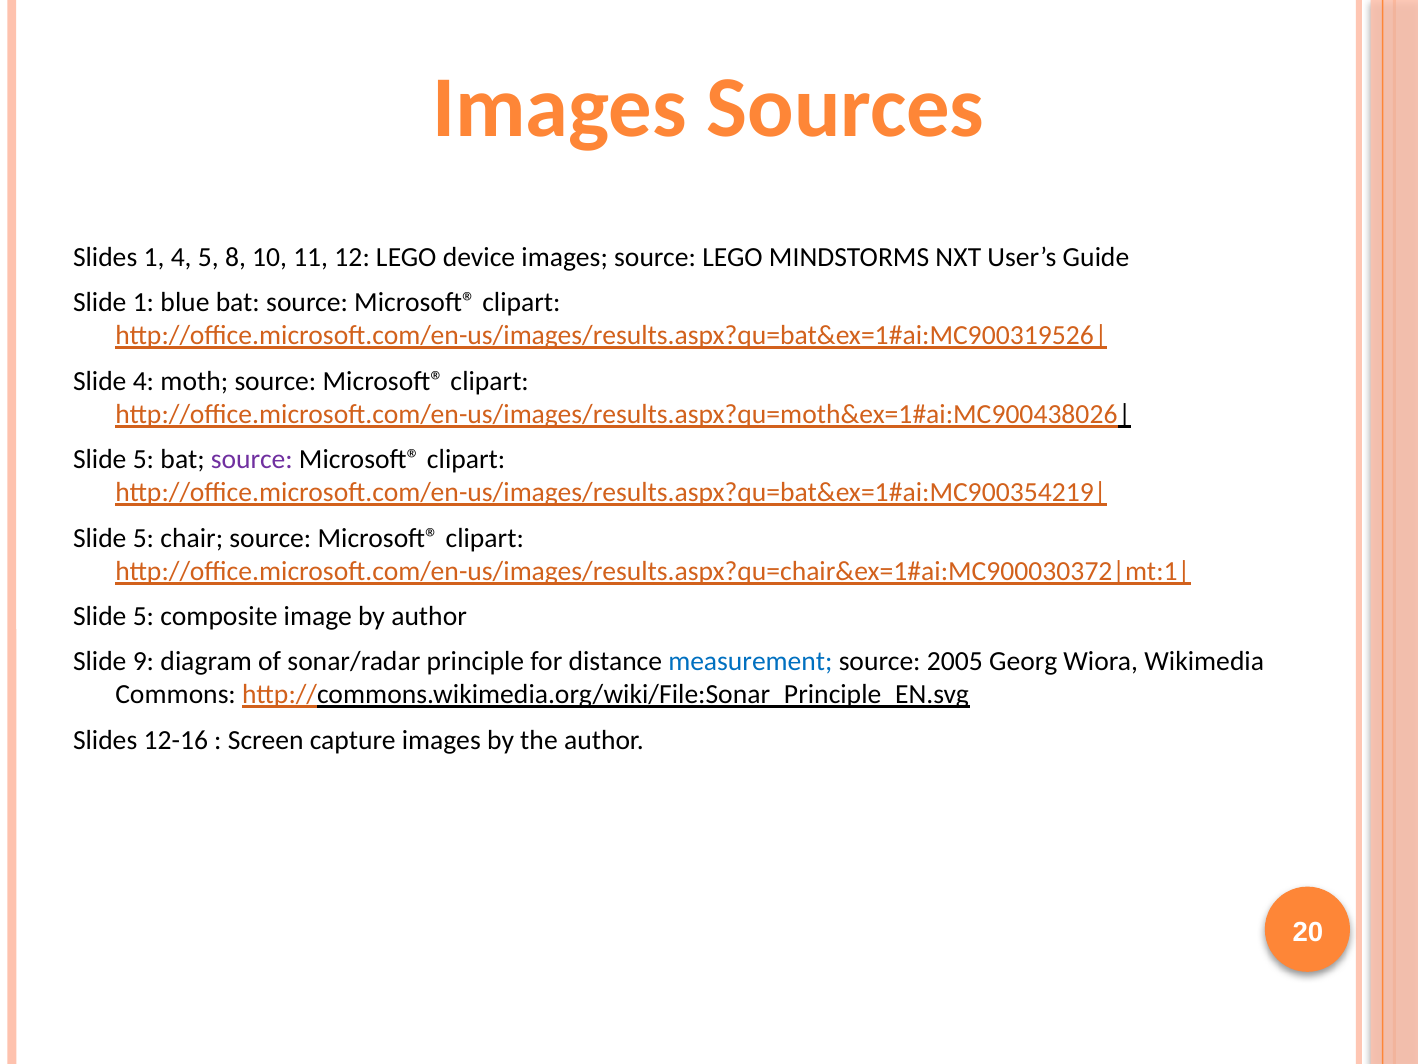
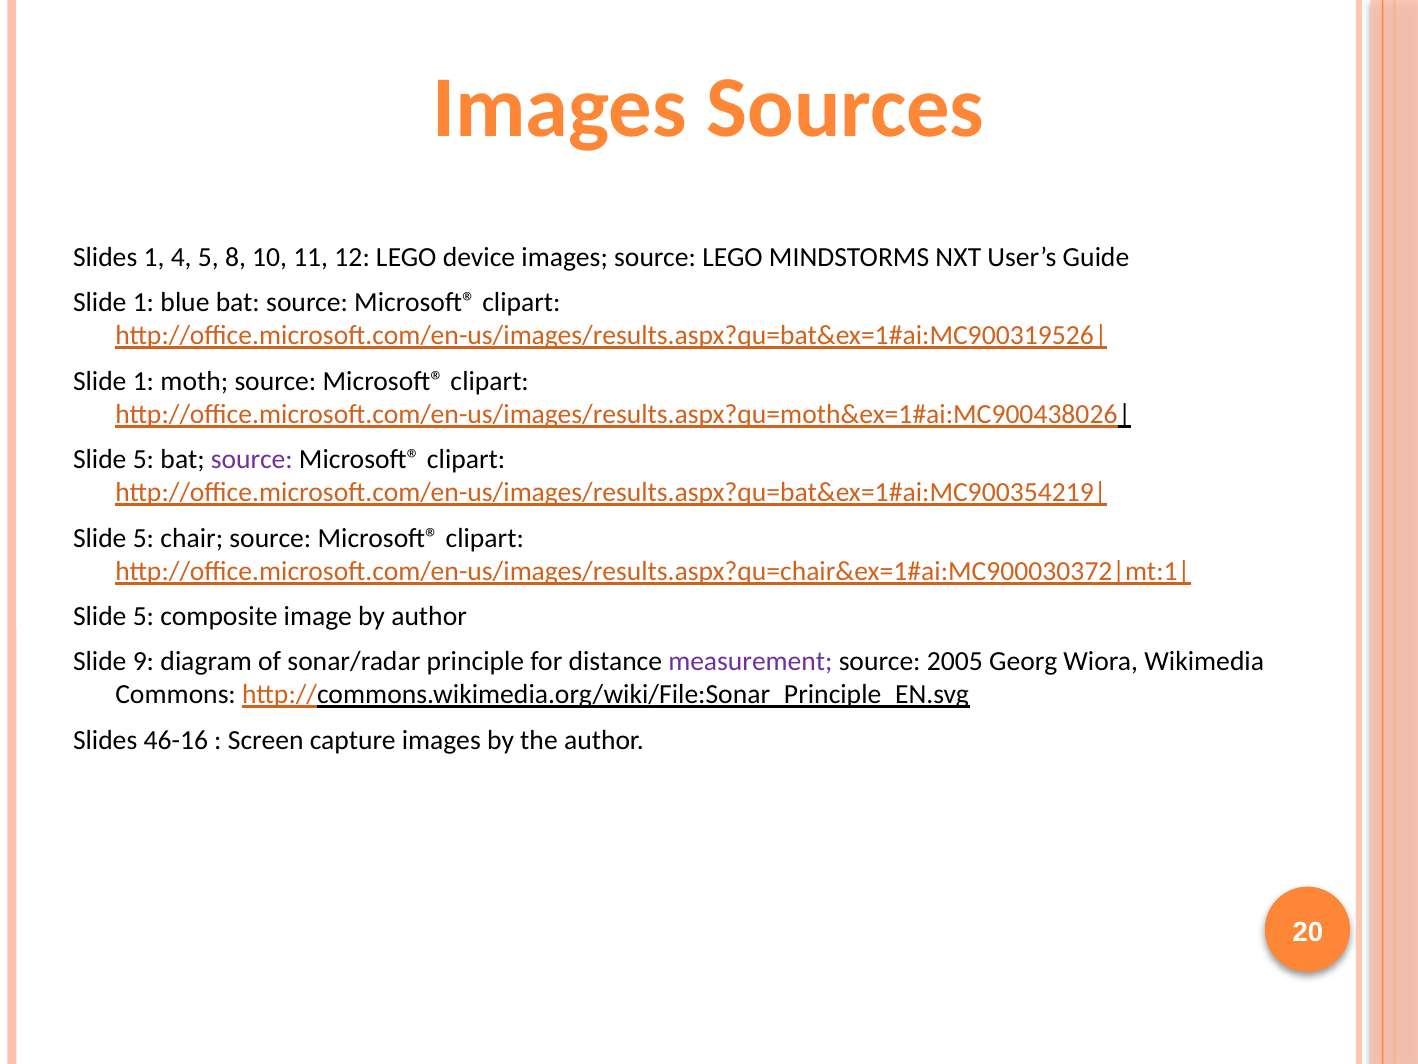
4: 4 -> 1 (143, 381)
measurement colour: blue -> purple (750, 661)
12-16: 12-16 -> 46-16 (176, 740)
